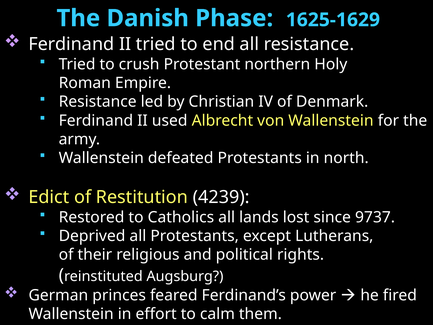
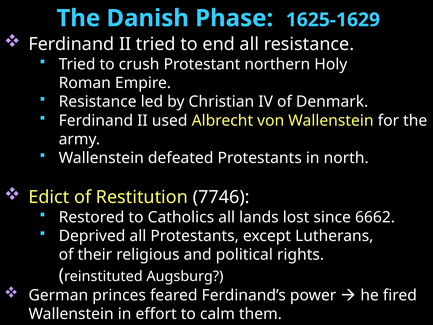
4239: 4239 -> 7746 (221, 197)
9737: 9737 -> 6662 (375, 217)
